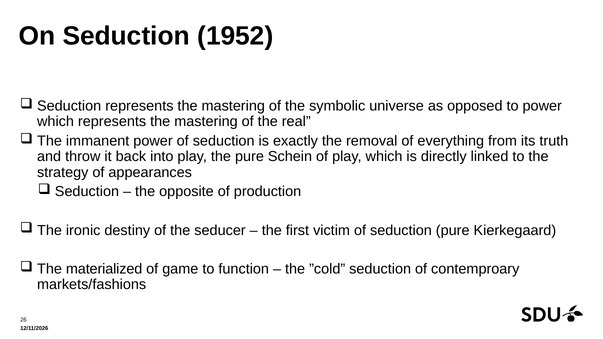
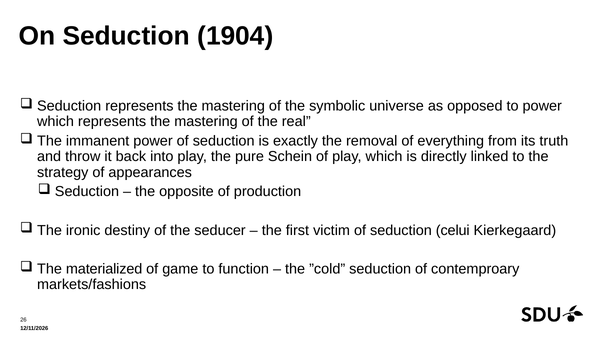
1952: 1952 -> 1904 (235, 36)
seduction pure: pure -> celui (453, 230)
